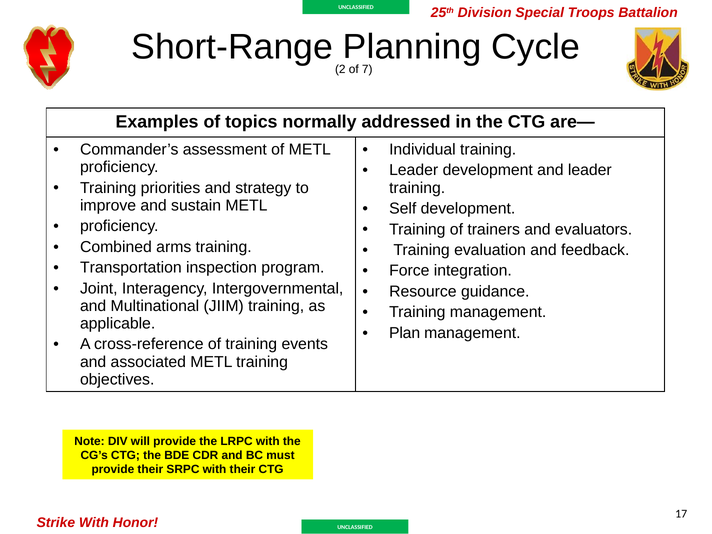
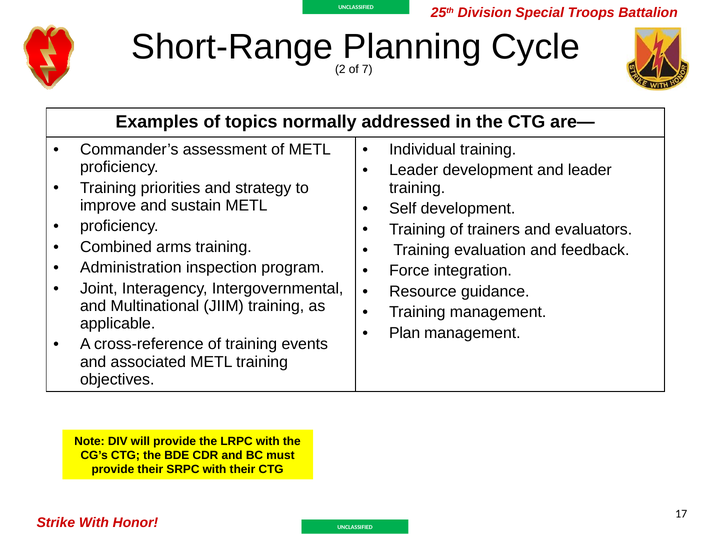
Transportation: Transportation -> Administration (131, 268)
